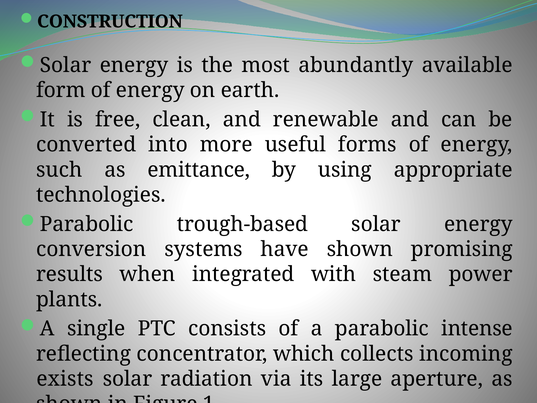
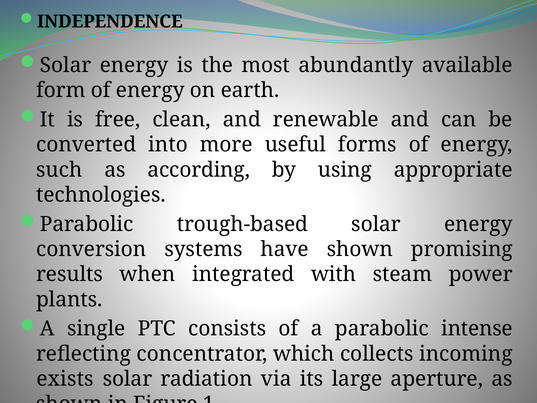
CONSTRUCTION: CONSTRUCTION -> INDEPENDENCE (110, 21)
emittance: emittance -> according (199, 170)
